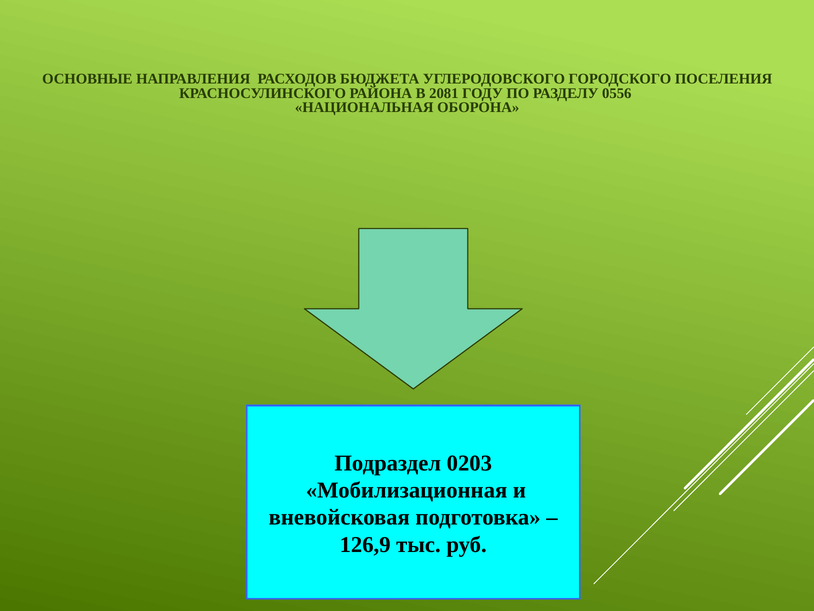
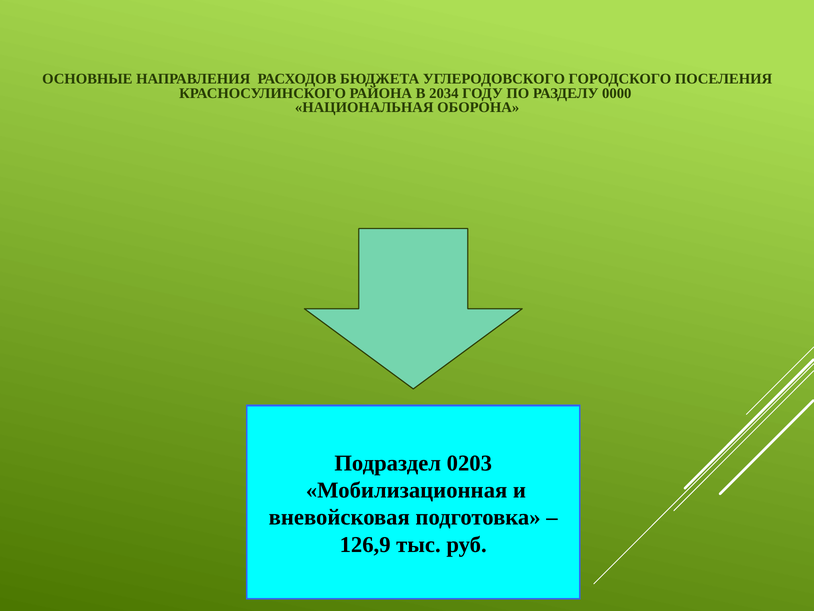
2081: 2081 -> 2034 (444, 93)
0556: 0556 -> 0000 (617, 93)
